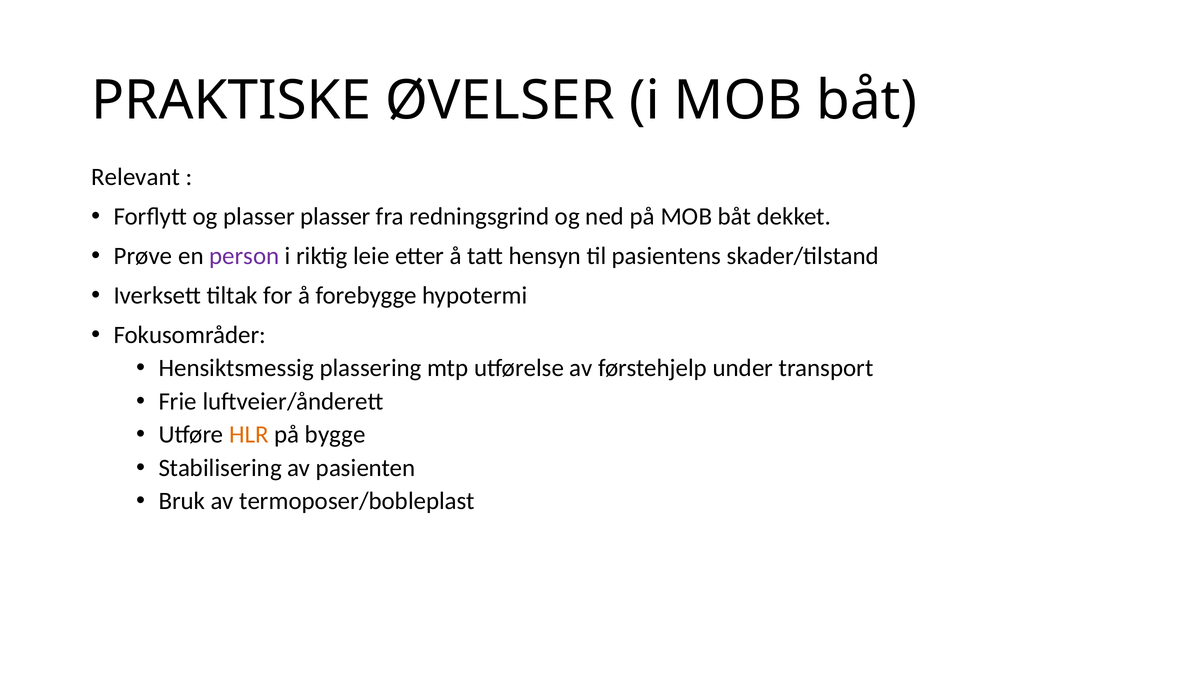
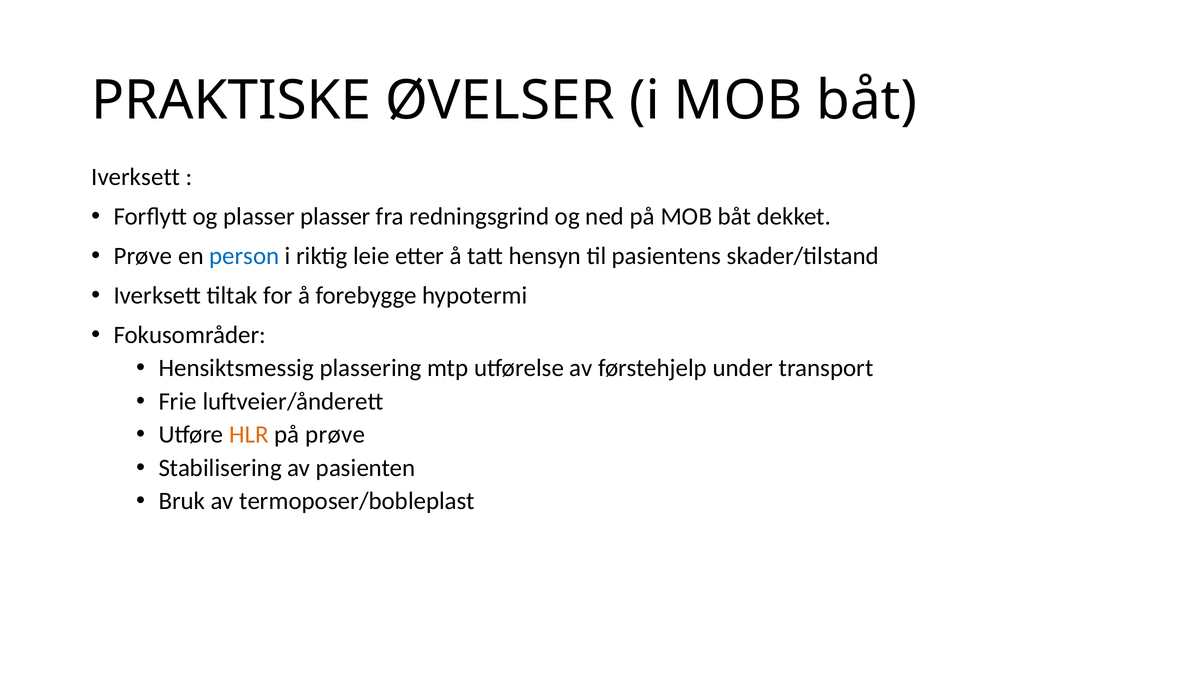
Relevant: Relevant -> Iverksett (136, 177)
person colour: purple -> blue (244, 256)
på bygge: bygge -> prøve (335, 434)
